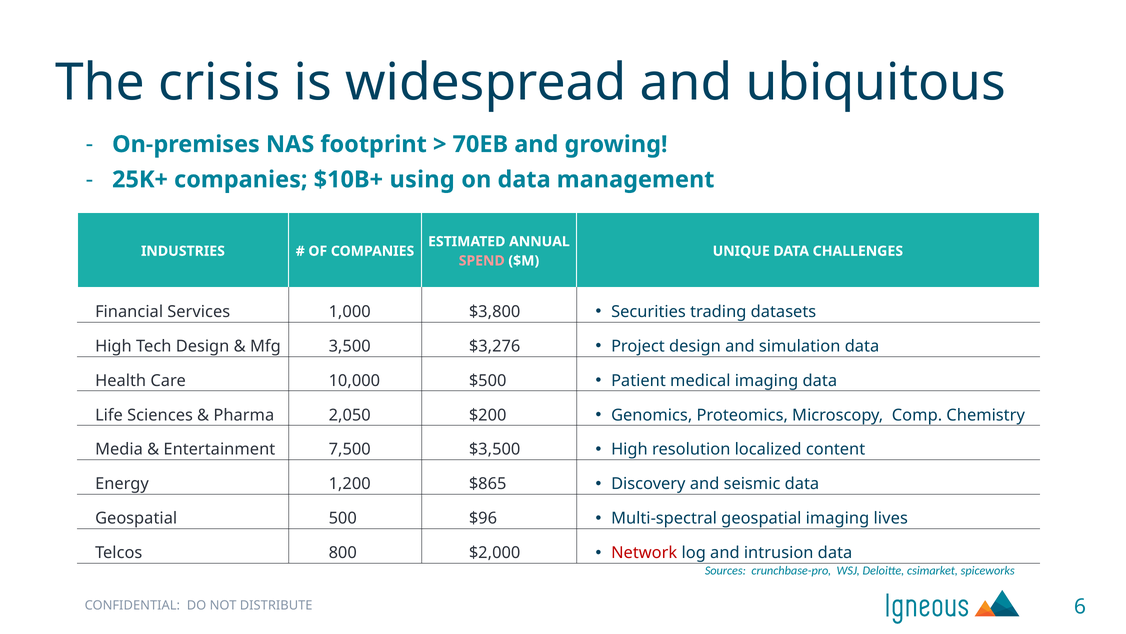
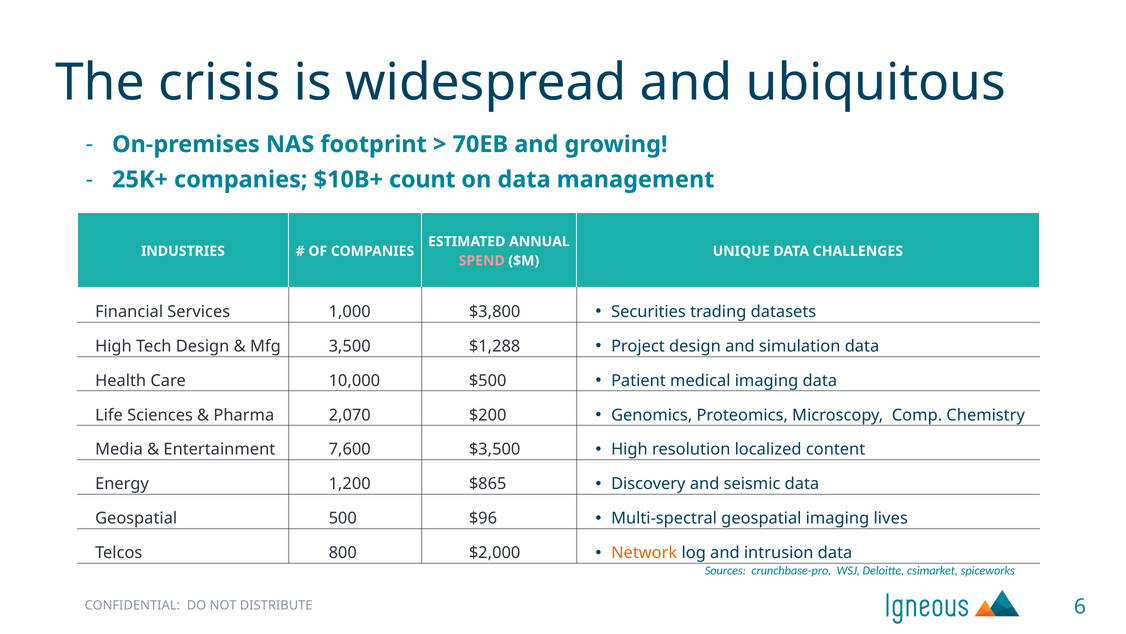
using: using -> count (422, 179)
$3,276: $3,276 -> $1,288 (495, 346)
2,050: 2,050 -> 2,070 (350, 415)
7,500: 7,500 -> 7,600 (350, 449)
Network colour: red -> orange (644, 552)
